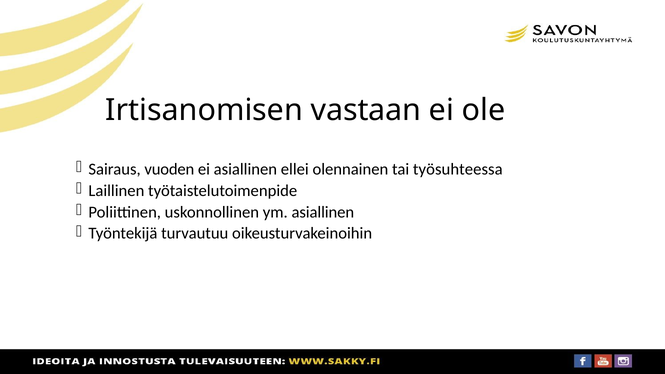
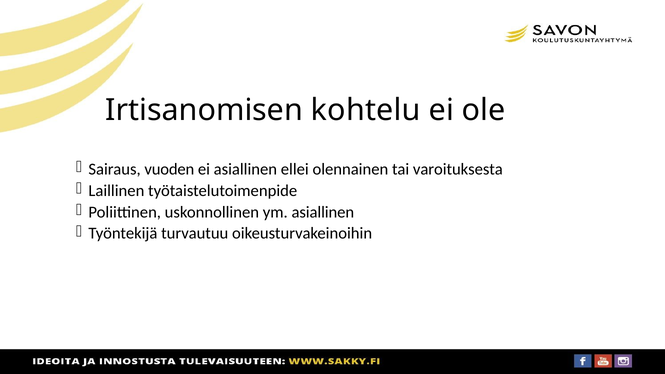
vastaan: vastaan -> kohtelu (366, 110)
työsuhteessa: työsuhteessa -> varoituksesta (458, 169)
